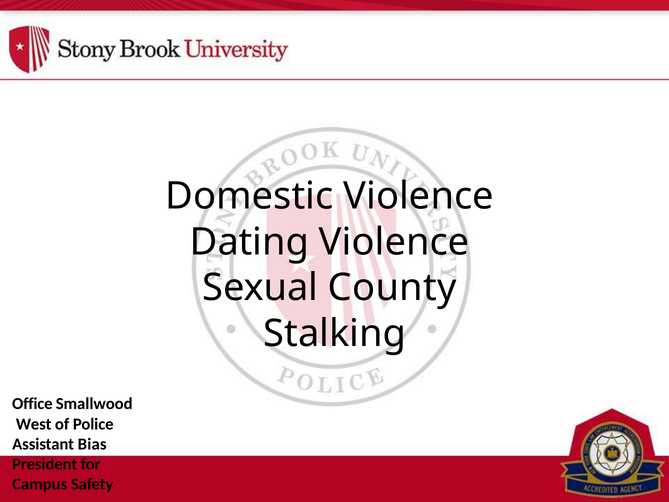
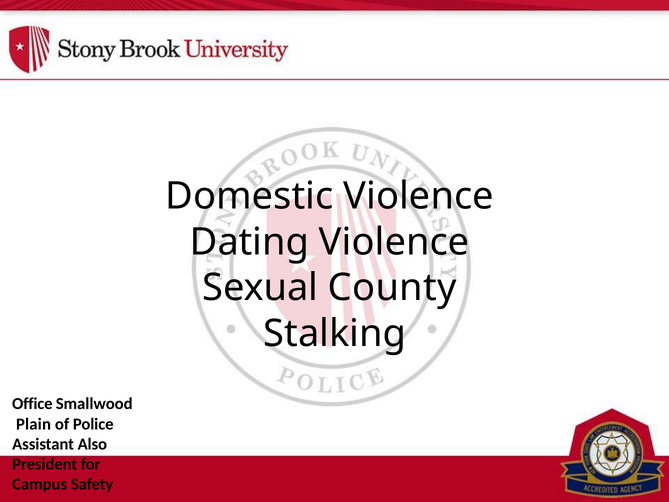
West: West -> Plain (33, 424)
Bias: Bias -> Also (92, 444)
